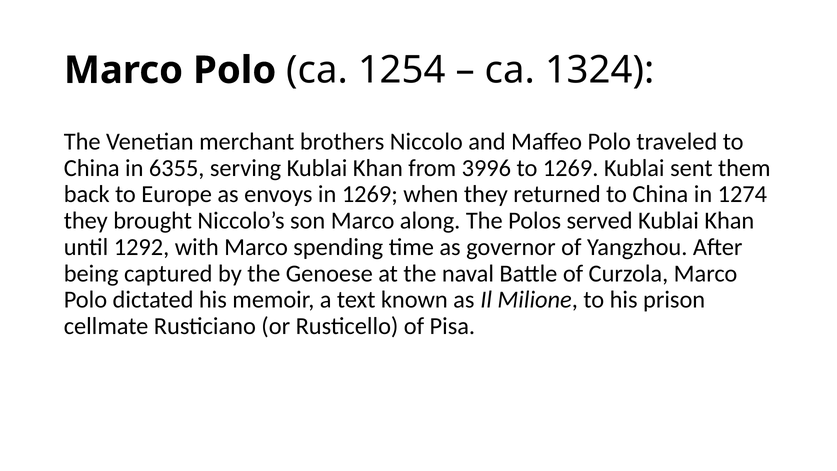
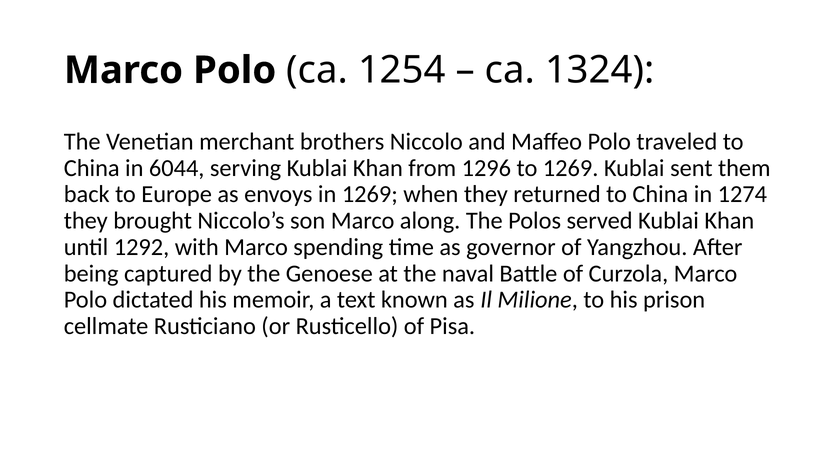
6355: 6355 -> 6044 (177, 168)
3996: 3996 -> 1296 (486, 168)
